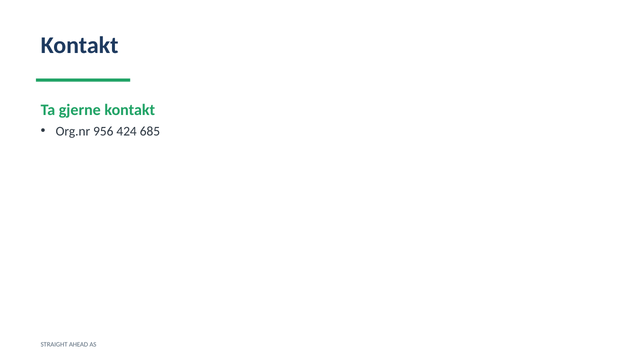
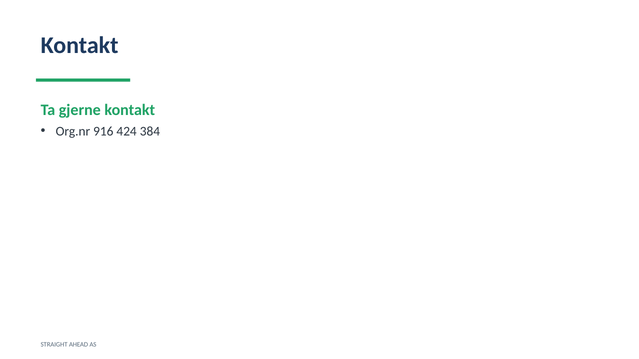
956: 956 -> 916 (103, 131)
685: 685 -> 384 (150, 131)
